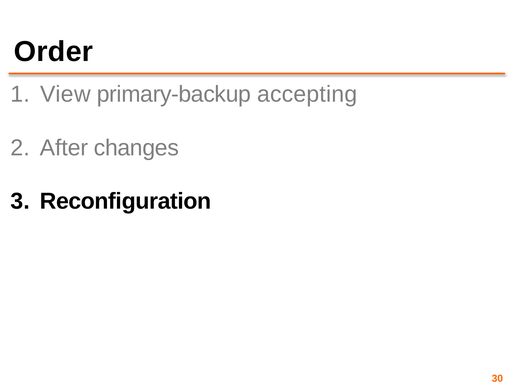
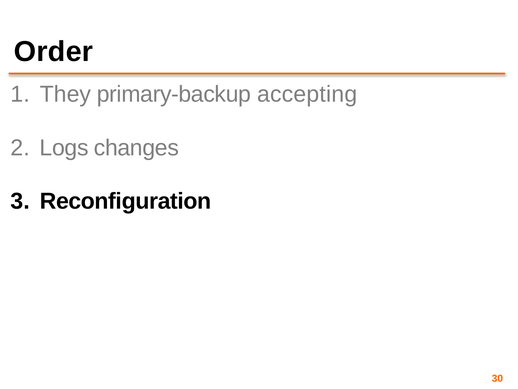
View: View -> They (65, 94)
After: After -> Logs (64, 148)
